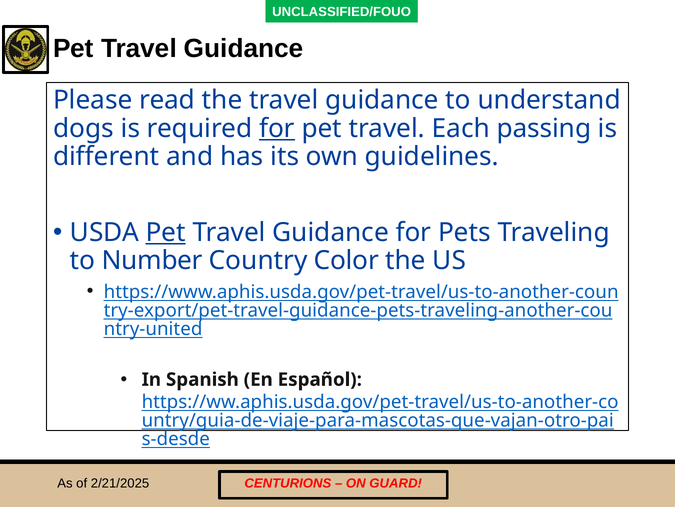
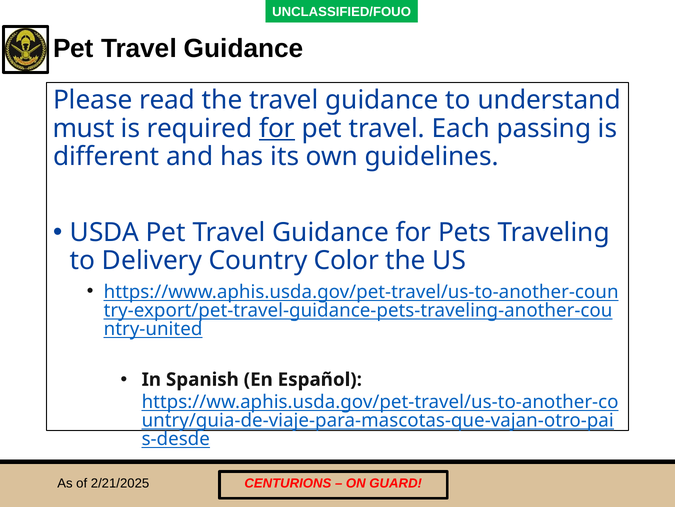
dogs: dogs -> must (84, 128)
Pet underline: present -> none (166, 232)
Number: Number -> Delivery (152, 260)
